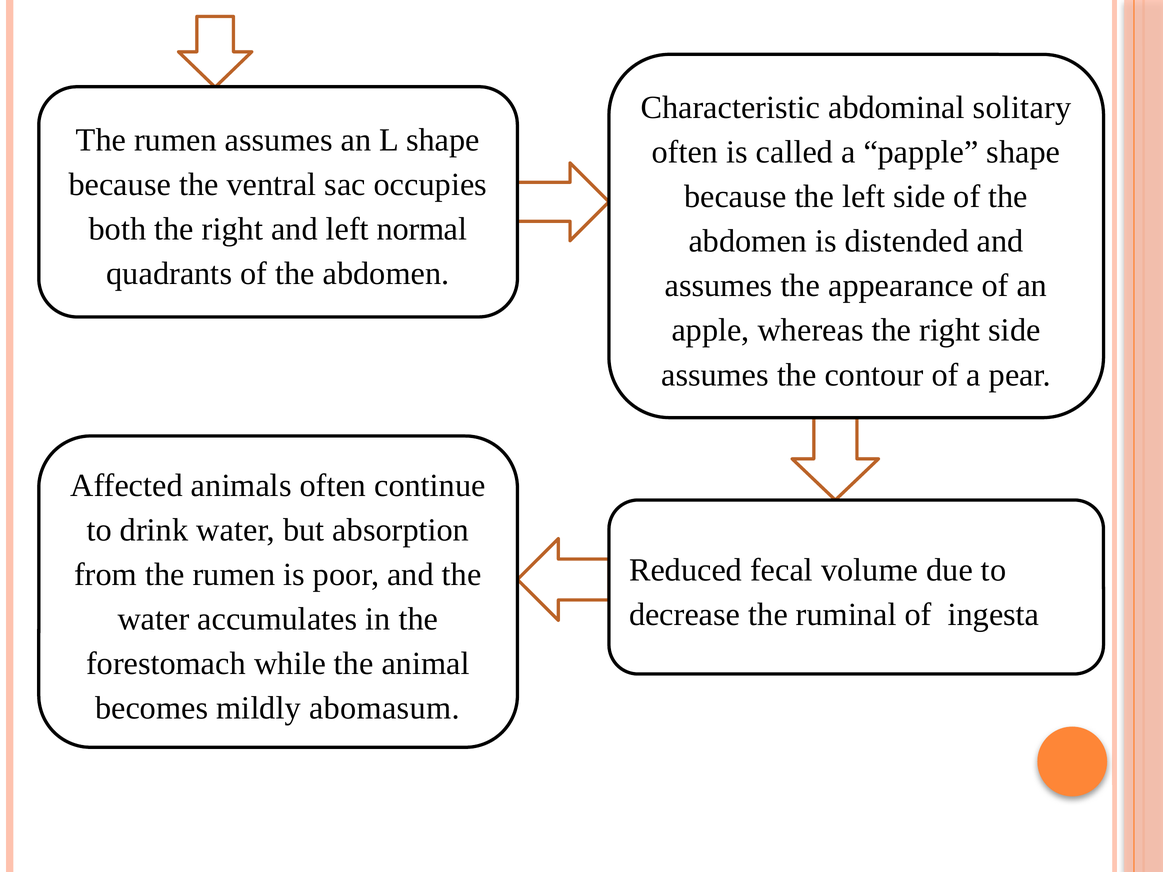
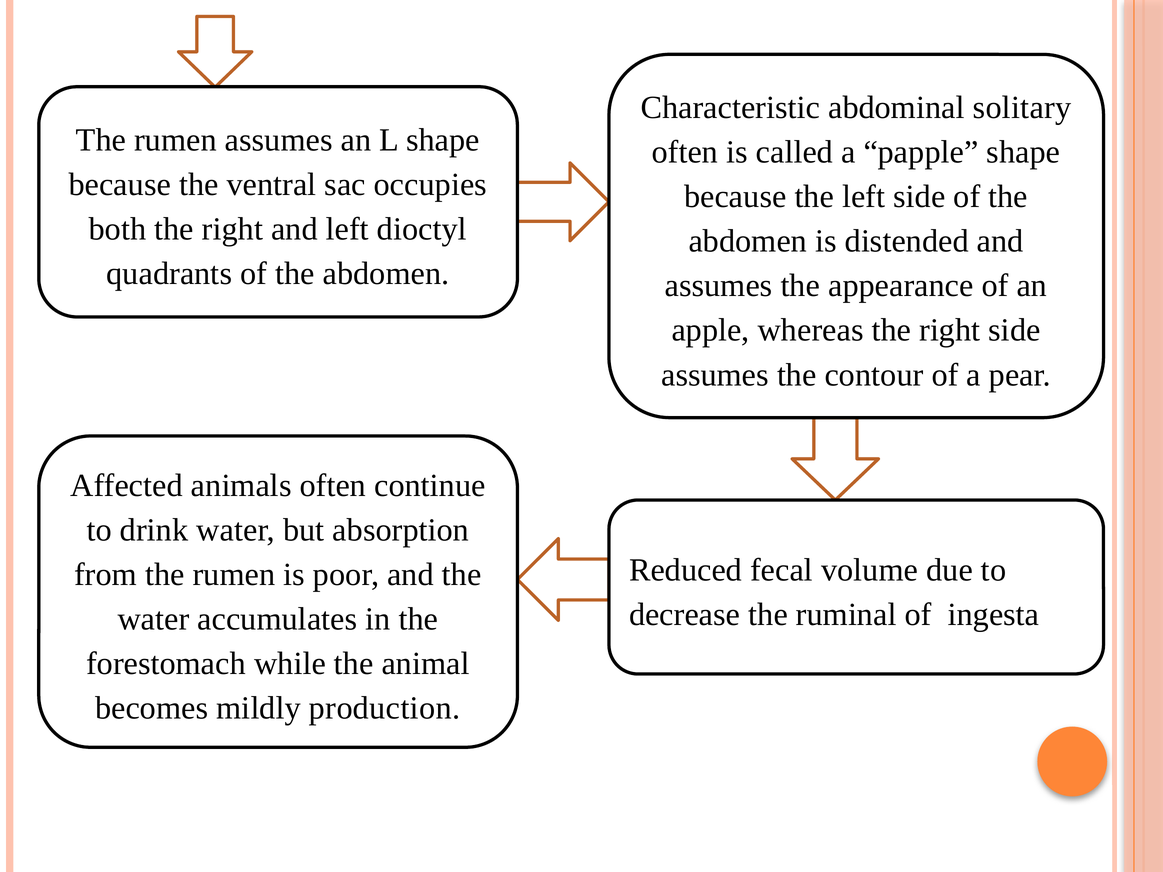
normal: normal -> dioctyl (422, 229)
abomasum: abomasum -> production (385, 708)
